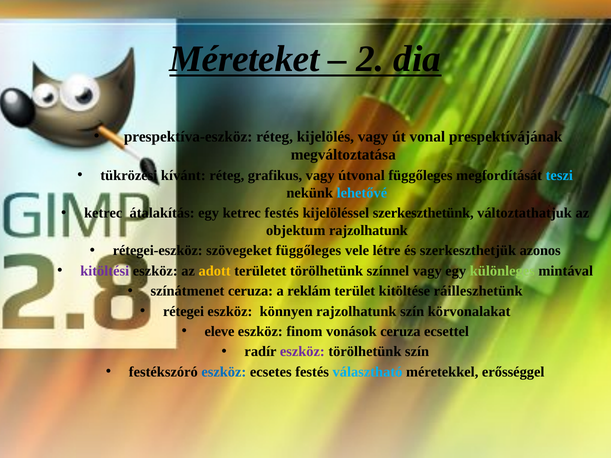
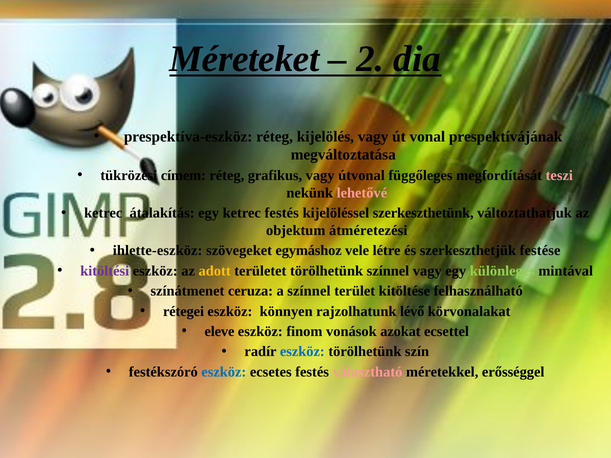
kívánt: kívánt -> címem (183, 176)
teszi colour: light blue -> pink (559, 176)
lehetővé colour: light blue -> pink (362, 193)
objektum rajzolhatunk: rajzolhatunk -> átméretezési (368, 230)
rétegei-eszköz: rétegei-eszköz -> ihlette-eszköz (158, 251)
szövegeket függőleges: függőleges -> egymáshoz (309, 251)
azonos: azonos -> festése (540, 251)
a reklám: reklám -> színnel (309, 291)
ráilleszhetünk: ráilleszhetünk -> felhasználható (478, 291)
rajzolhatunk szín: szín -> lévő (412, 311)
vonások ceruza: ceruza -> azokat (400, 332)
eszköz colour: purple -> blue (302, 352)
választható colour: light blue -> pink (367, 372)
